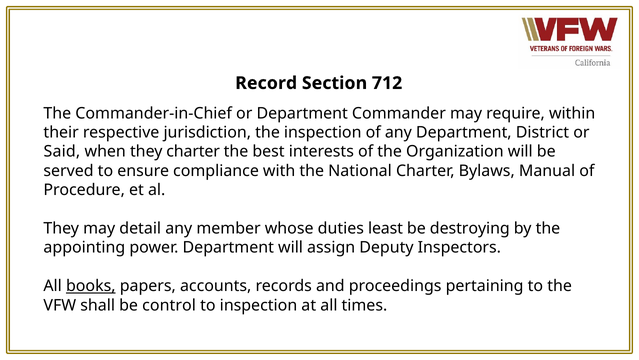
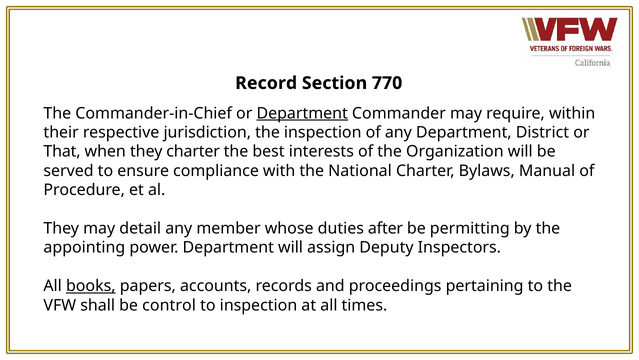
712: 712 -> 770 (387, 83)
Department underline: none -> present (302, 113)
Said: Said -> That (62, 151)
least: least -> after (385, 228)
destroying: destroying -> permitting (470, 228)
